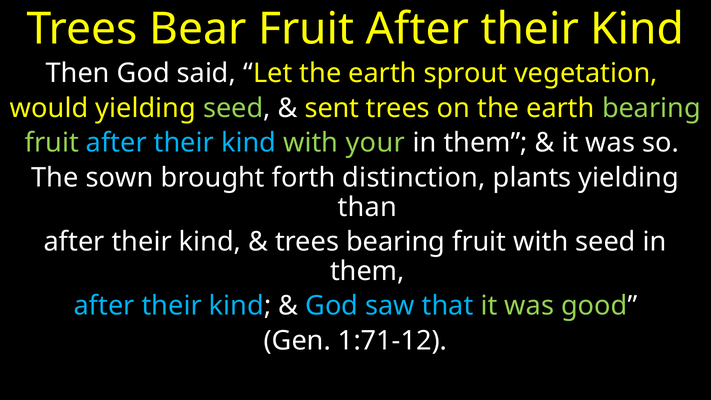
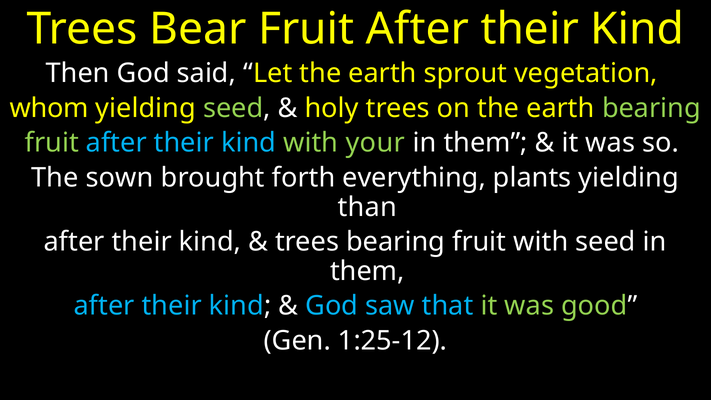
would: would -> whom (49, 108)
sent: sent -> holy (332, 108)
distinction: distinction -> everything (414, 178)
1:71-12: 1:71-12 -> 1:25-12 (393, 341)
